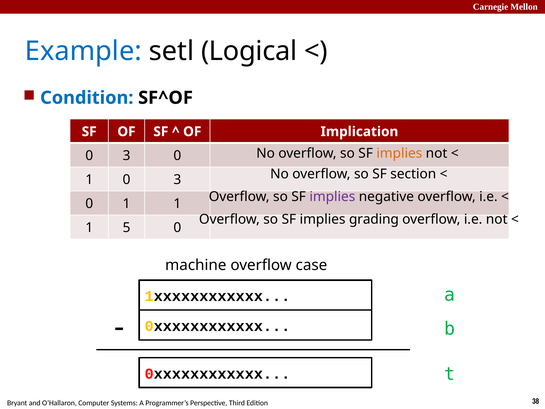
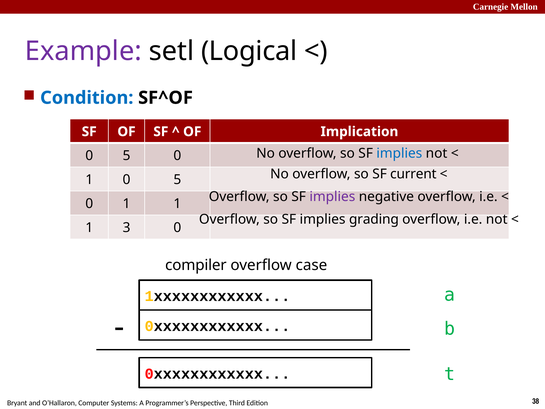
Example colour: blue -> purple (83, 51)
implies colour: orange -> blue (399, 153)
3: 3 -> 5 (127, 156)
section: section -> current (413, 174)
1 0 3: 3 -> 5 (177, 180)
5: 5 -> 3 (127, 228)
machine: machine -> compiler (196, 265)
